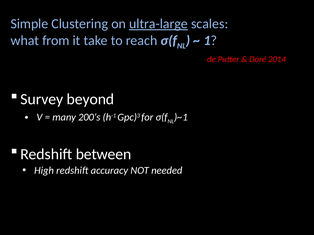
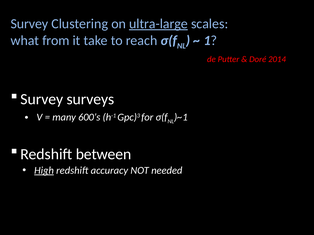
Simple: Simple -> Survey (29, 24)
beyond: beyond -> surveys (90, 99)
200’s: 200’s -> 600’s (89, 117)
High underline: none -> present (44, 171)
